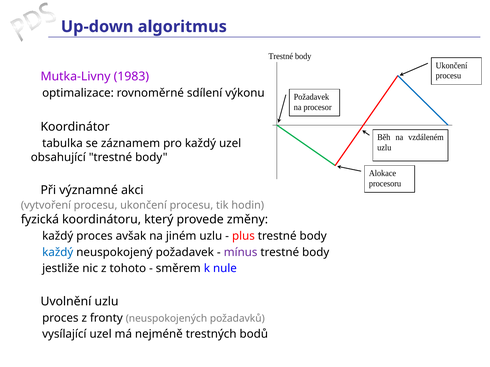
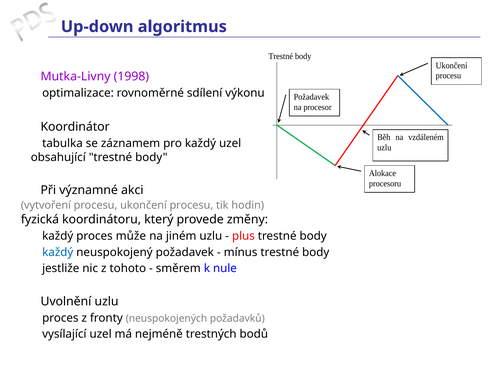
1983: 1983 -> 1998 (131, 76)
avšak: avšak -> může (131, 236)
mínus colour: purple -> black (241, 253)
